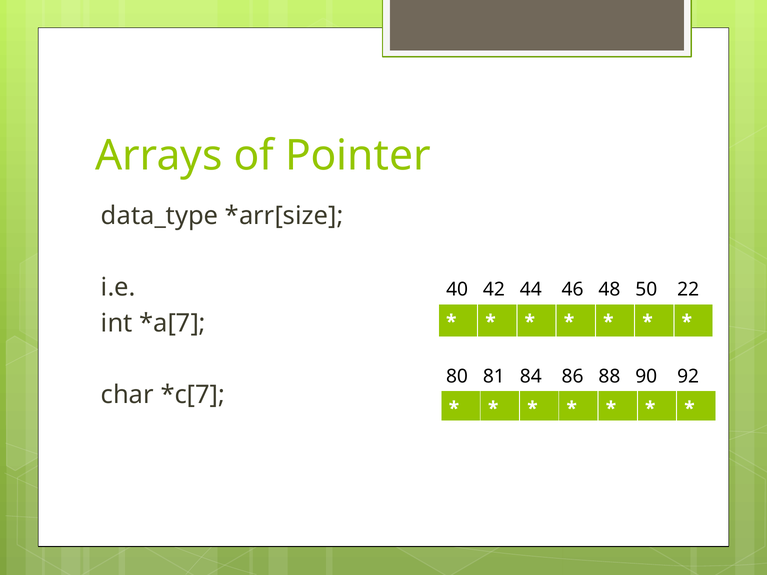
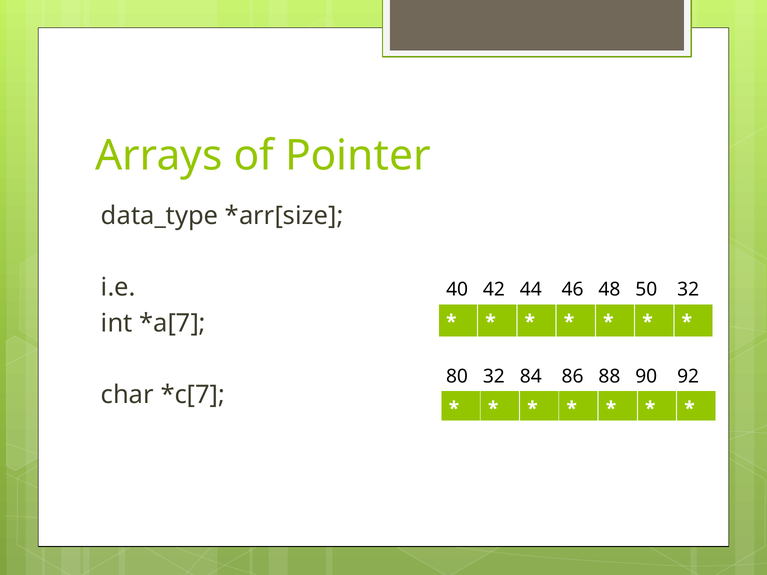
50 22: 22 -> 32 (688, 290)
80 81: 81 -> 32 (494, 376)
